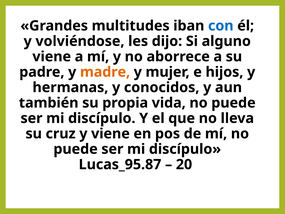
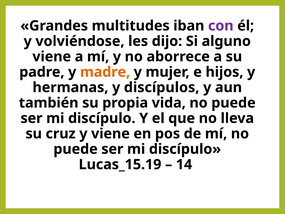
con colour: blue -> purple (221, 26)
conocidos: conocidos -> discípulos (162, 87)
Lucas_95.87: Lucas_95.87 -> Lucas_15.19 (120, 164)
20: 20 -> 14 (184, 164)
